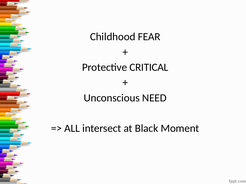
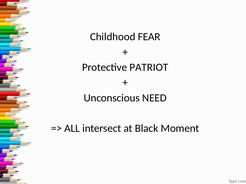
CRITICAL: CRITICAL -> PATRIOT (149, 67)
